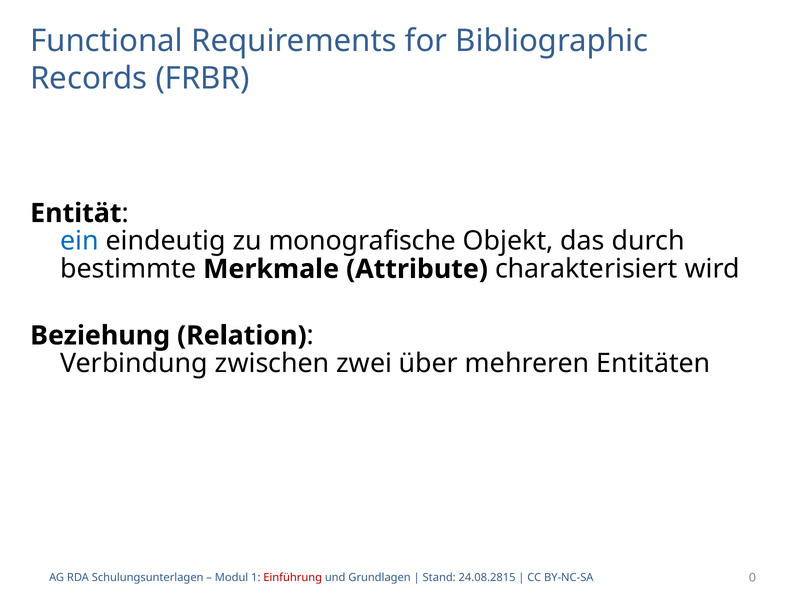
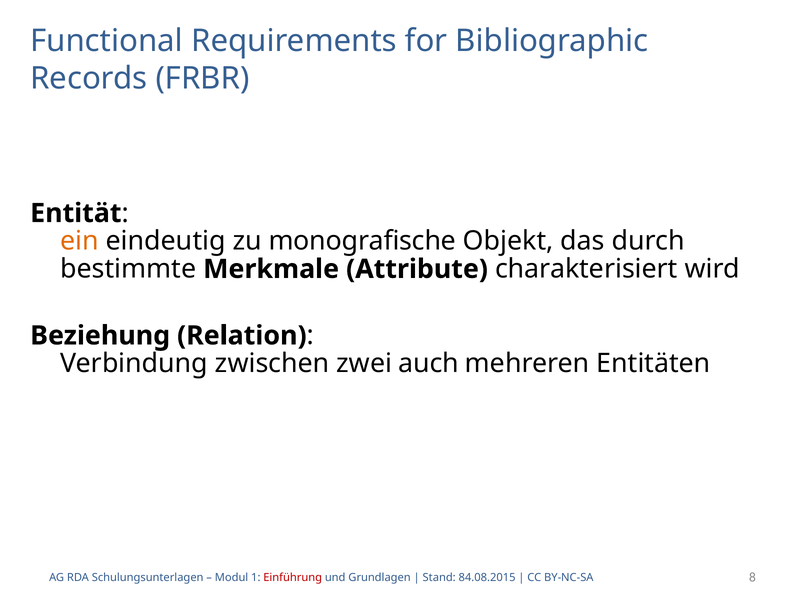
ein colour: blue -> orange (80, 241)
über: über -> auch (429, 364)
24.08.2815: 24.08.2815 -> 84.08.2015 (487, 577)
0: 0 -> 8 (752, 577)
